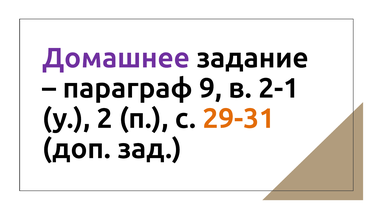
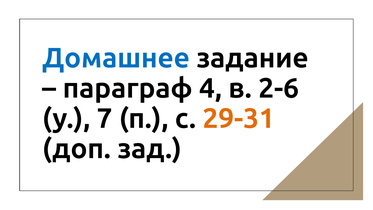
Домашнее colour: purple -> blue (116, 58)
9: 9 -> 4 (210, 88)
2-1: 2-1 -> 2-6 (279, 88)
2: 2 -> 7 (104, 119)
